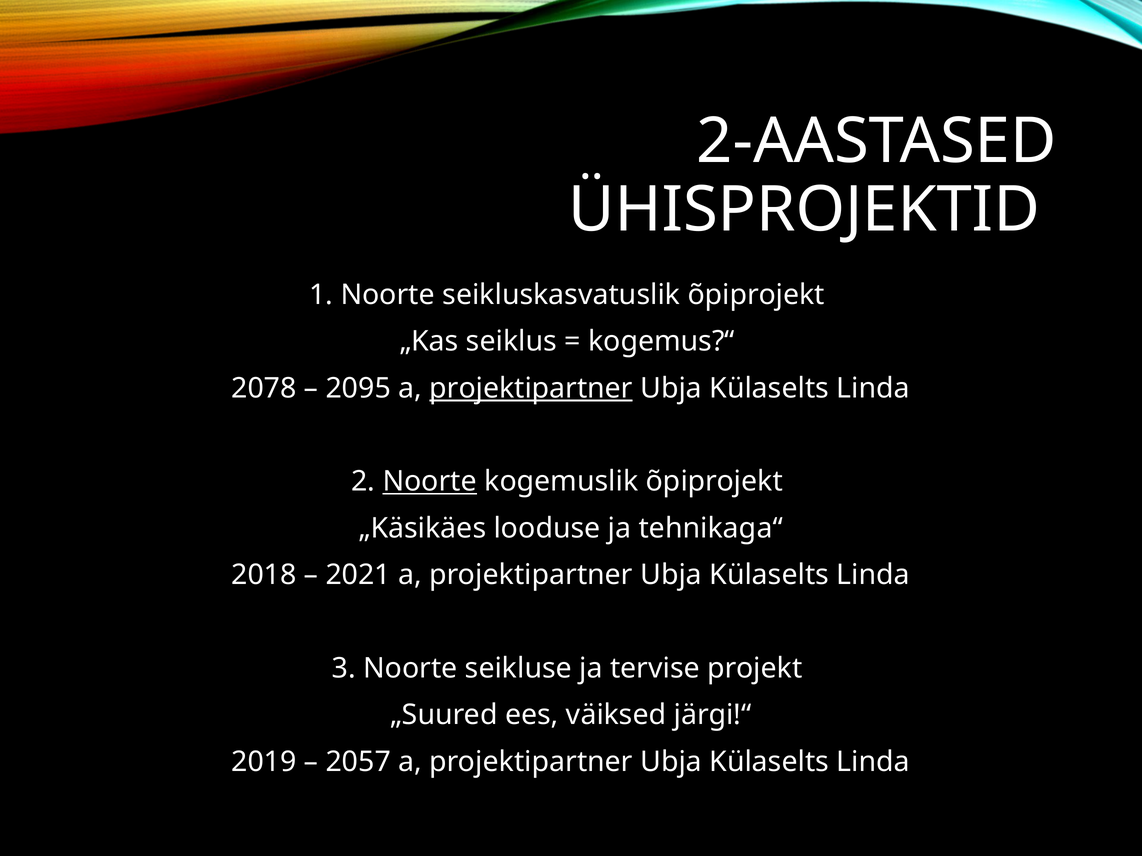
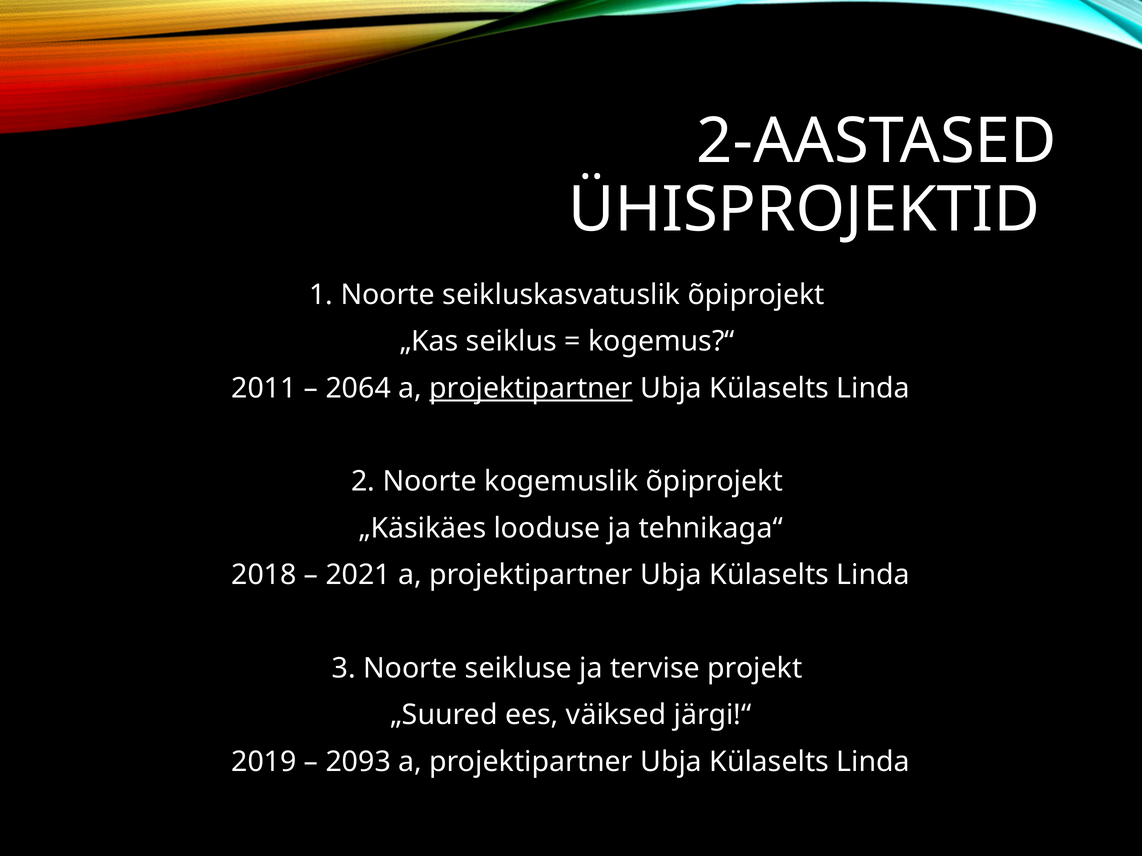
2078: 2078 -> 2011 (264, 388)
2095: 2095 -> 2064 (358, 388)
Noorte underline: present -> none (430, 482)
2057: 2057 -> 2093 (358, 762)
